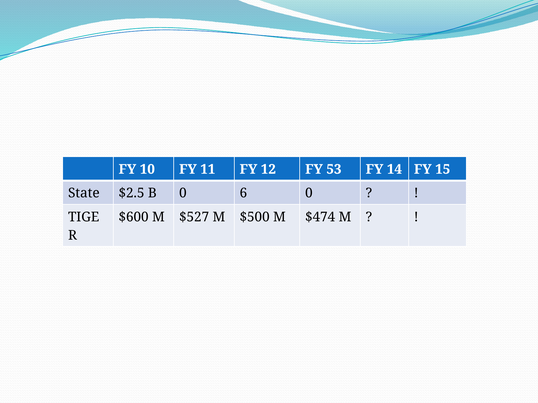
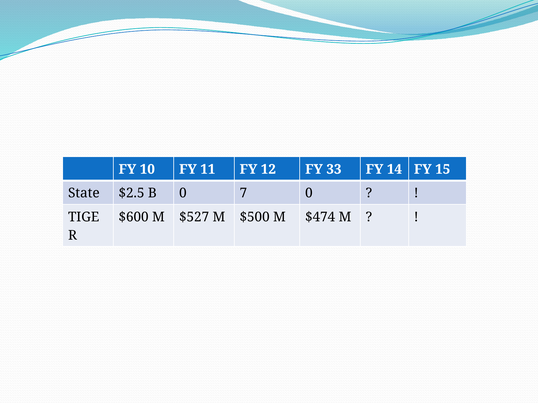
53: 53 -> 33 (334, 170)
6: 6 -> 7 (243, 193)
